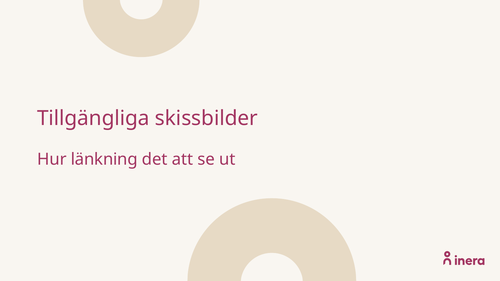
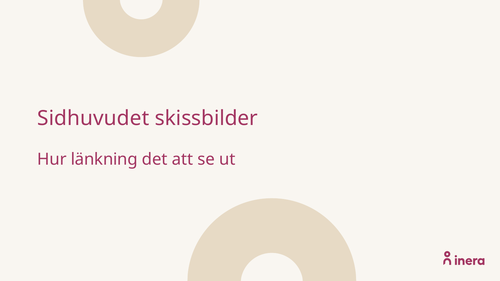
Tillgängliga: Tillgängliga -> Sidhuvudet (93, 118)
